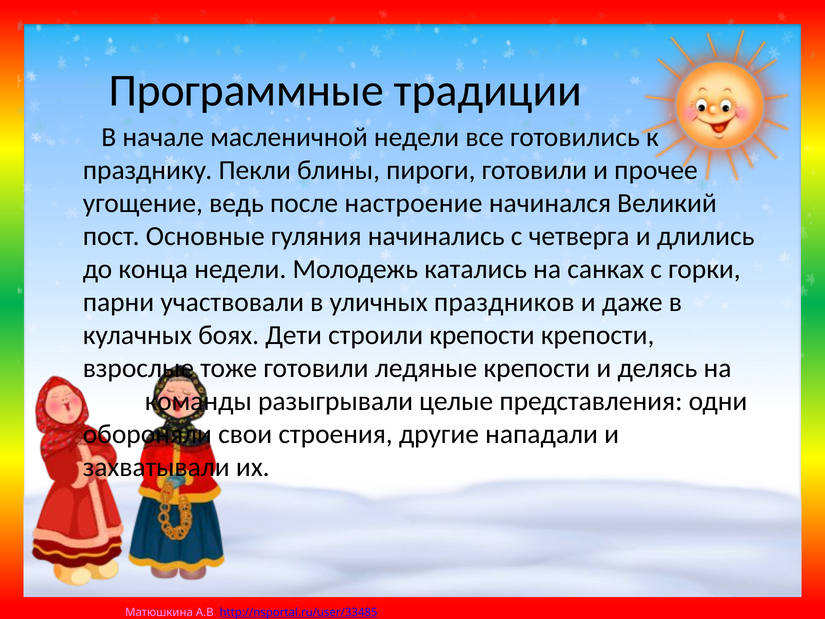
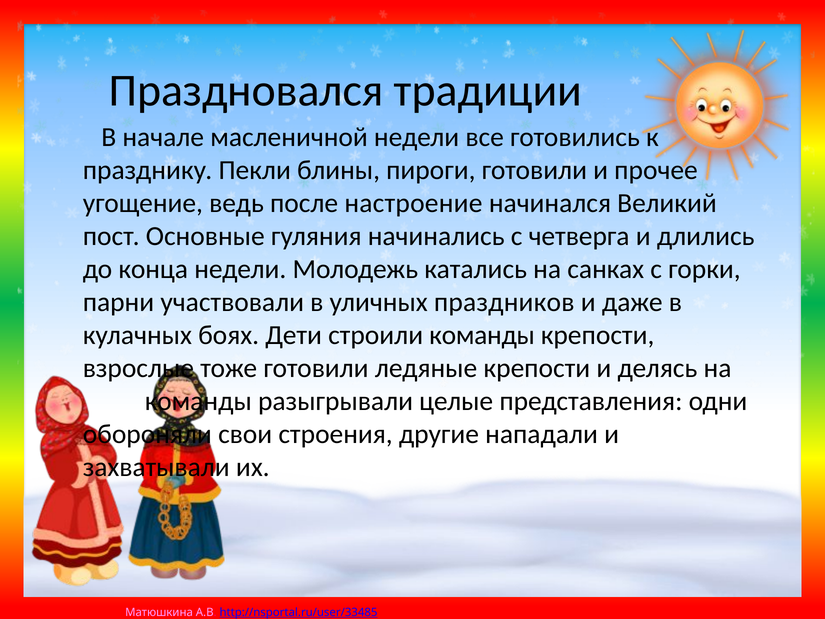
Программные: Программные -> Праздновался (246, 91)
строили крепости: крепости -> команды (482, 335)
